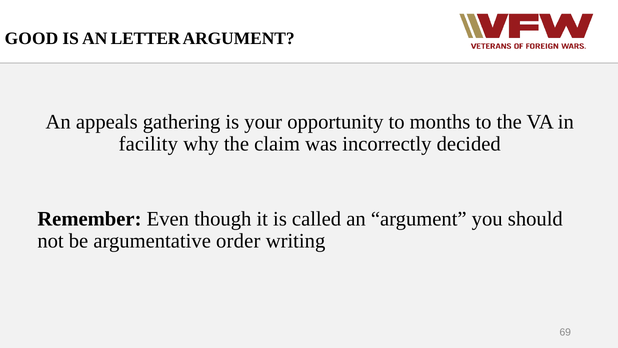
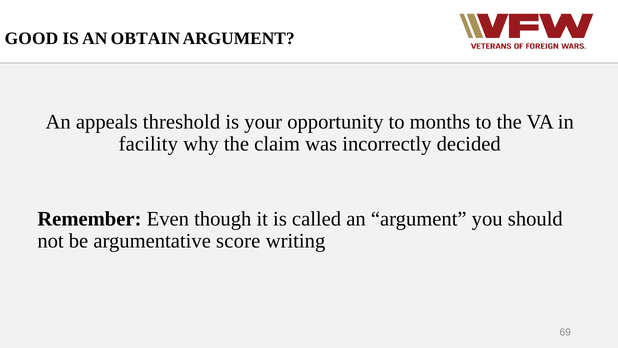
LETTER: LETTER -> OBTAIN (145, 39)
gathering: gathering -> threshold (182, 122)
order: order -> score (238, 241)
